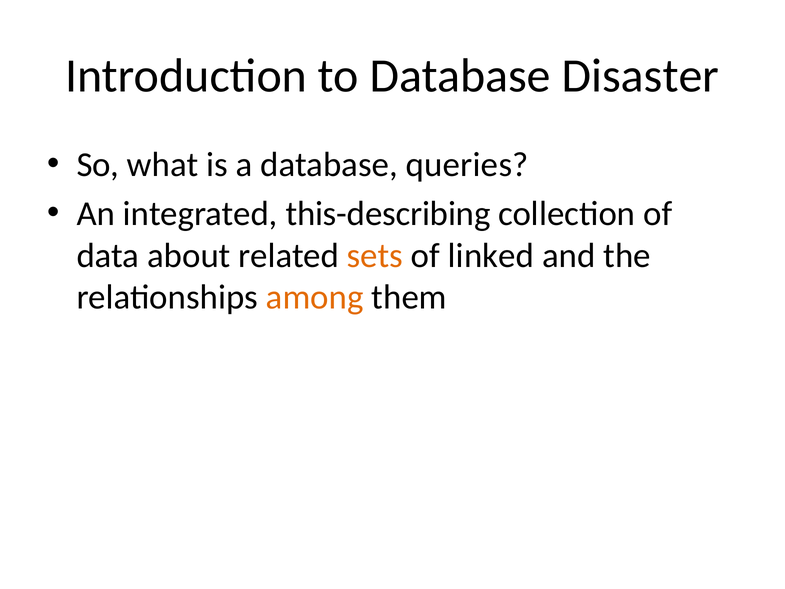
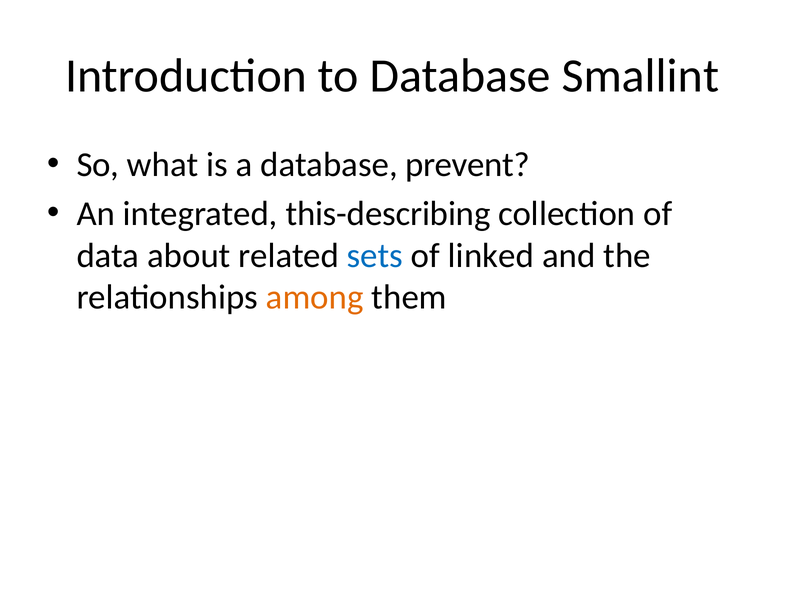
Disaster: Disaster -> Smallint (640, 76)
queries: queries -> prevent (467, 165)
sets colour: orange -> blue (375, 255)
